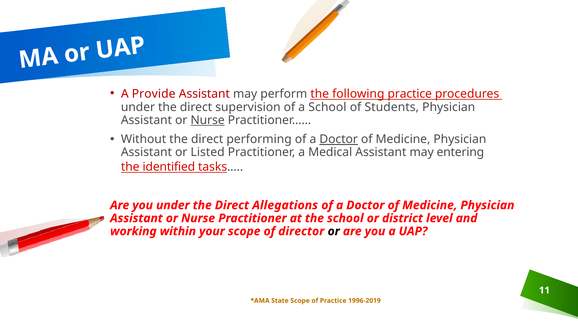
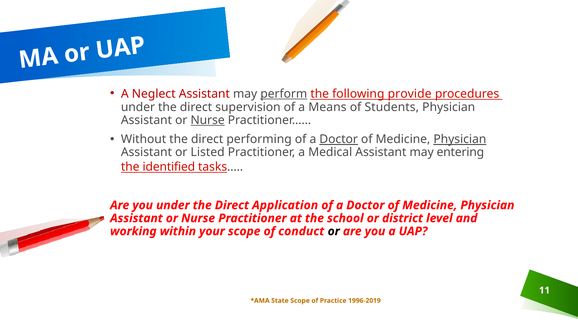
Provide: Provide -> Neglect (154, 94)
perform underline: none -> present (284, 94)
following practice: practice -> provide (410, 94)
a School: School -> Means (327, 107)
Physician underline: none -> present (460, 139)
Allegations: Allegations -> Application (285, 205)
director: director -> conduct (301, 231)
